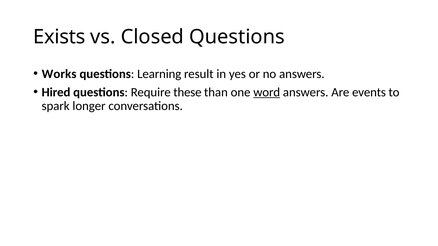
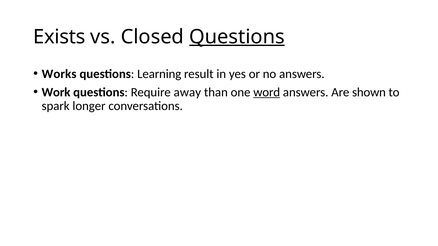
Questions underline: none -> present (237, 37)
Hired: Hired -> Work (56, 92)
these: these -> away (187, 92)
events: events -> shown (369, 92)
